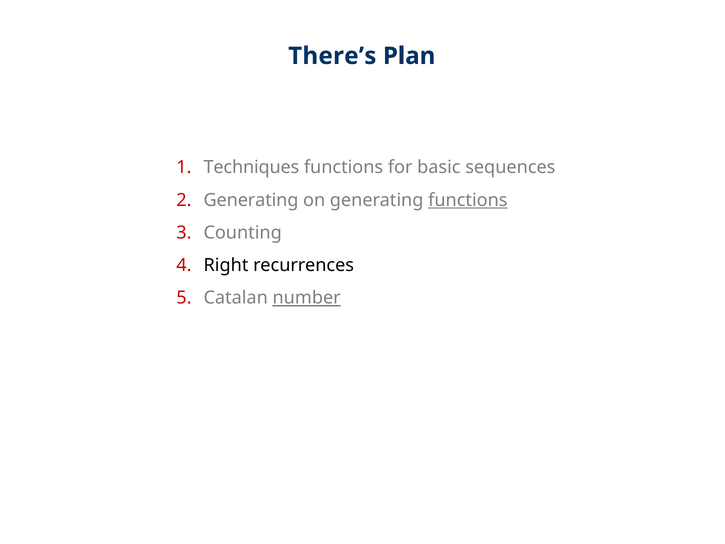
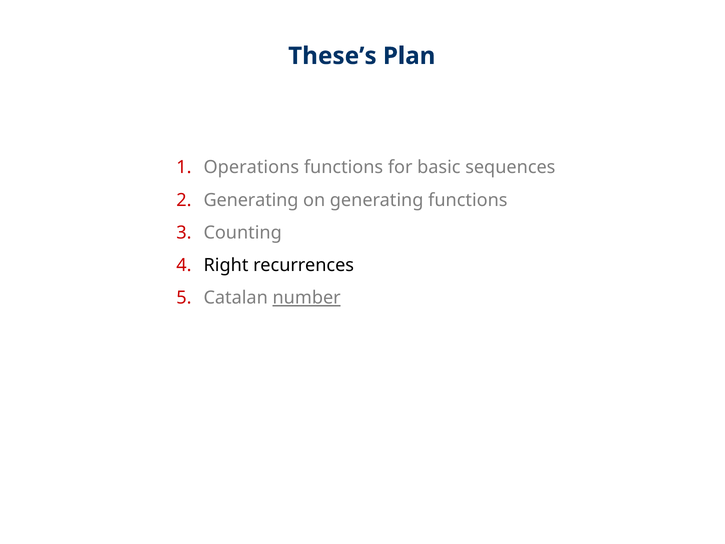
There’s: There’s -> These’s (332, 56)
Techniques: Techniques -> Operations (251, 167)
functions underline: present -> none (468, 200)
